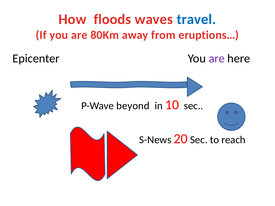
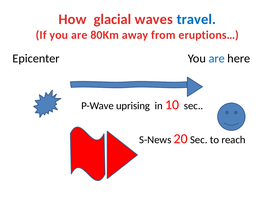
floods: floods -> glacial (112, 19)
are colour: purple -> blue (217, 59)
beyond: beyond -> uprising (133, 106)
